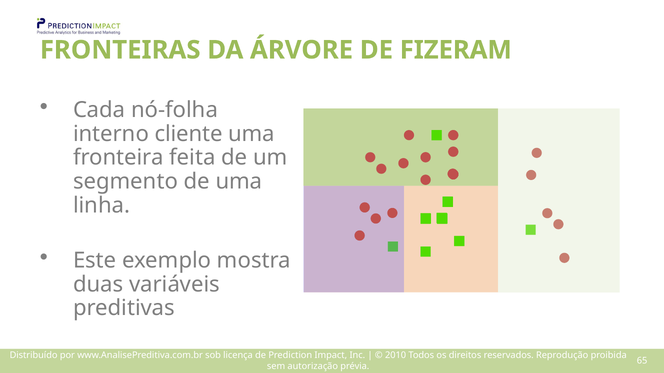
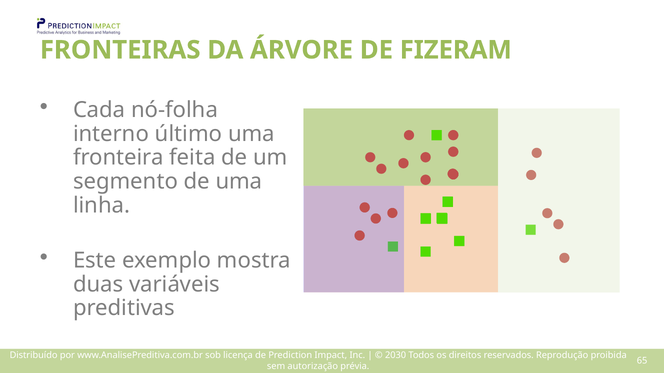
cliente: cliente -> último (189, 134)
2010: 2010 -> 2030 (396, 356)
